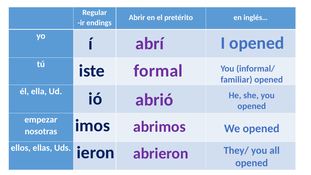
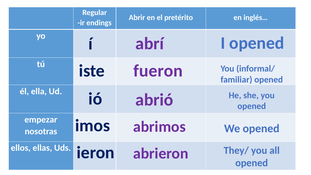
formal: formal -> fueron (158, 71)
